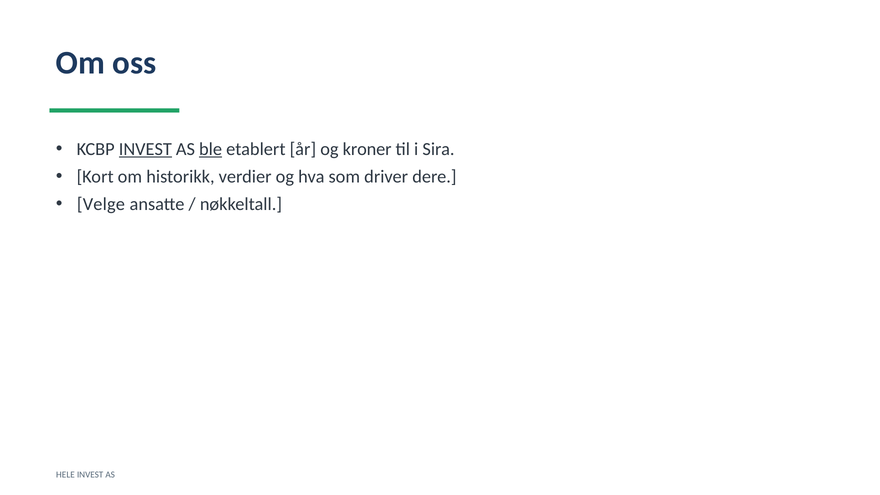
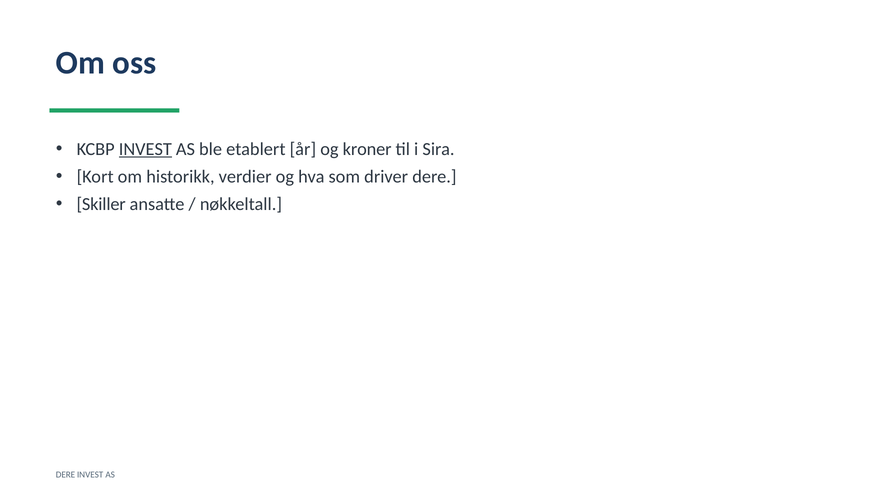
ble underline: present -> none (211, 149)
Velge: Velge -> Skiller (101, 204)
HELE: HELE -> DERE (66, 475)
